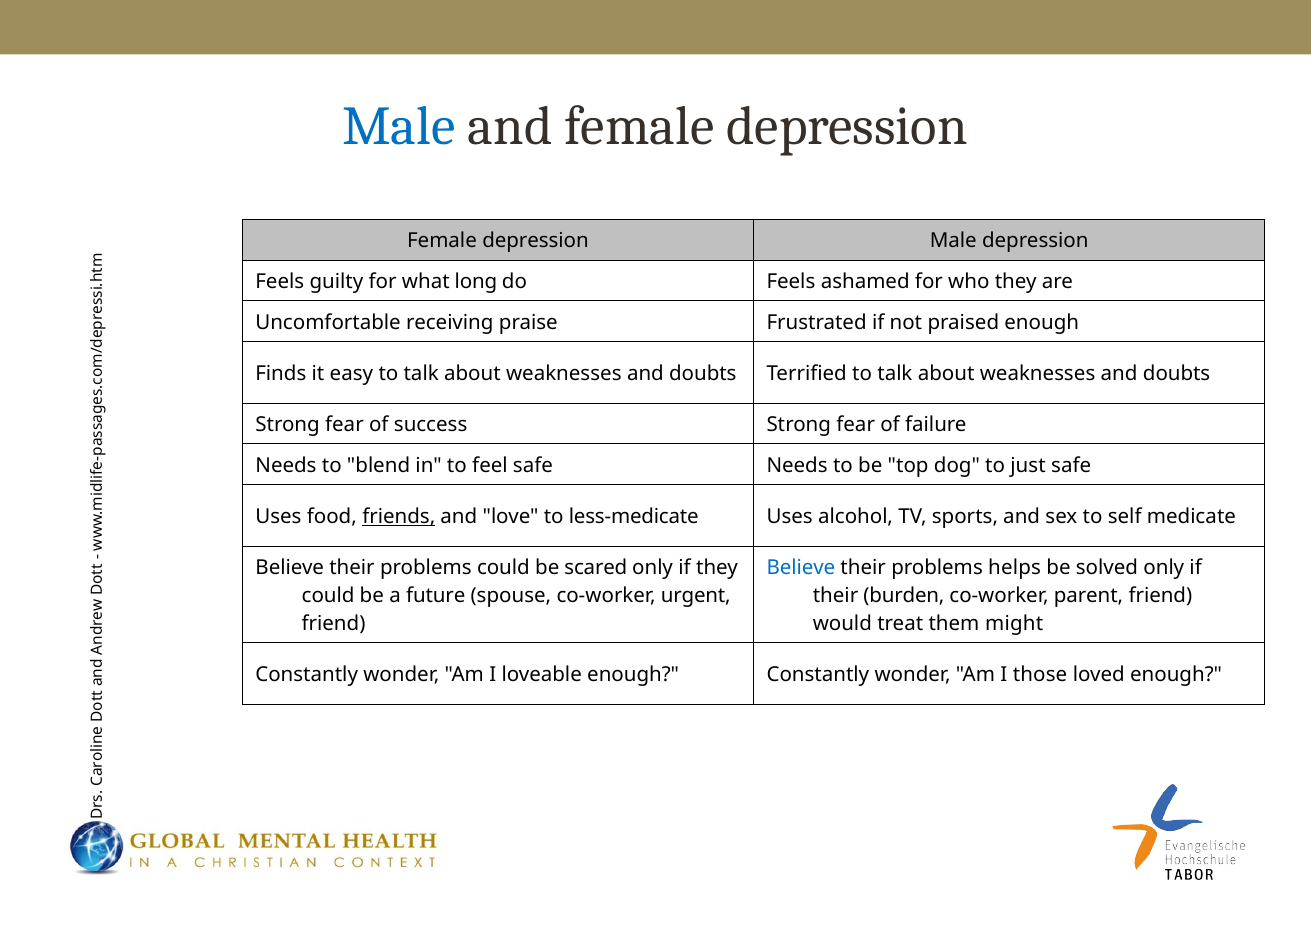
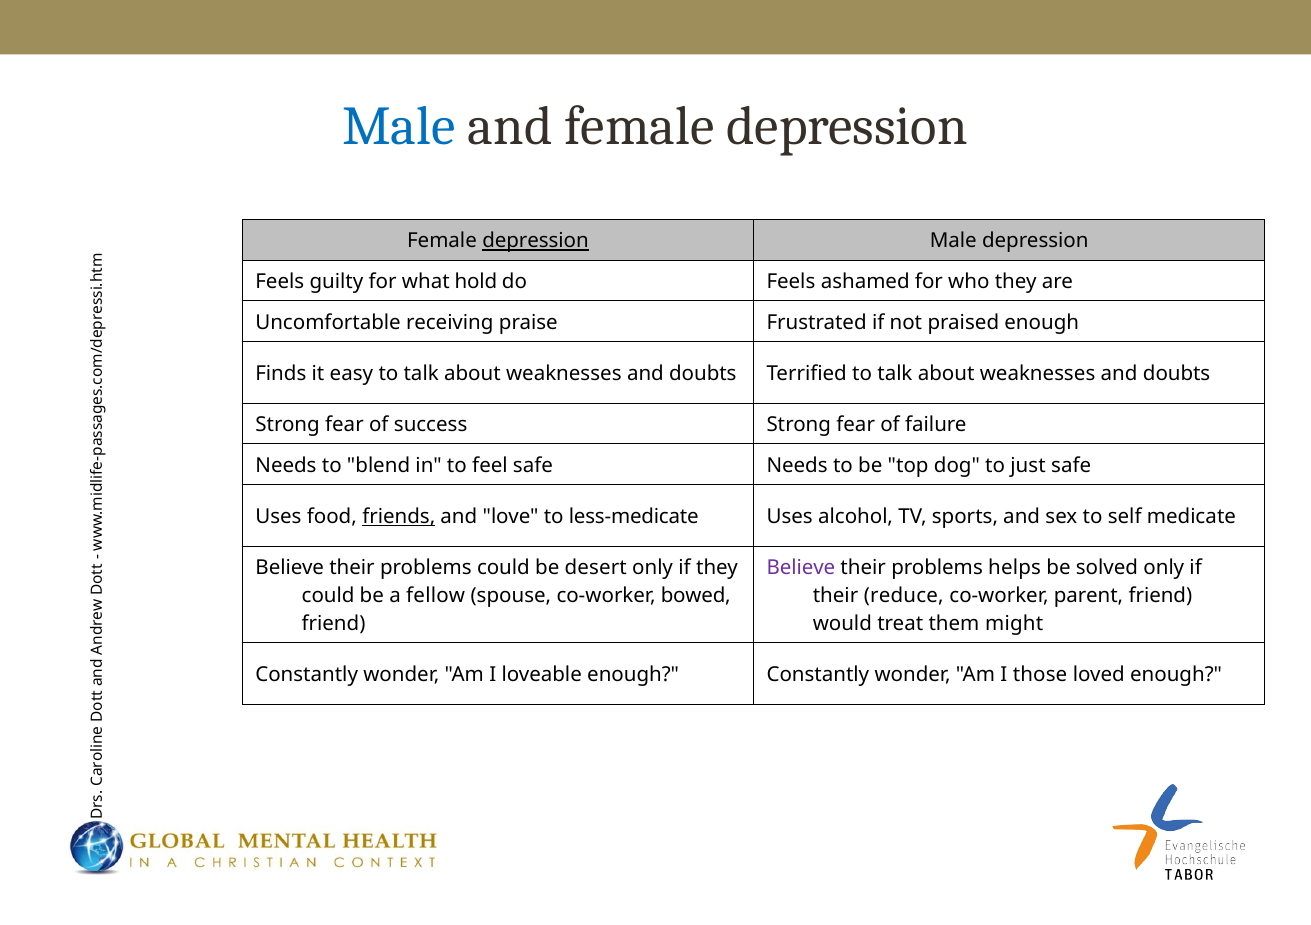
depression underline: none -> present (536, 241)
long: long -> hold (476, 282)
scared: scared -> desert (596, 568)
Believe colour: blue -> purple (801, 568)
future: future -> fellow (436, 596)
urgent: urgent -> bowed (696, 596)
burden: burden -> reduce (904, 596)
